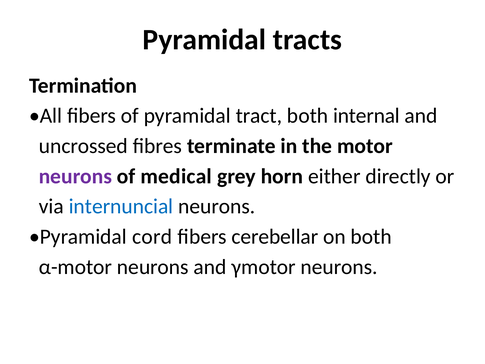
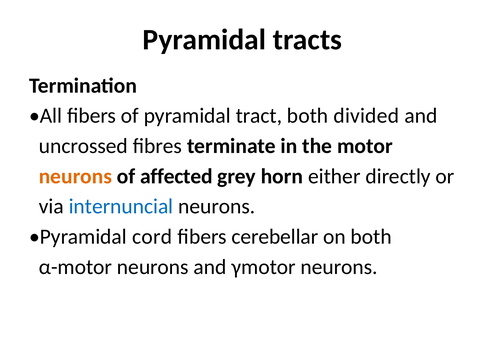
internal: internal -> divided (366, 116)
neurons colour: purple -> orange (75, 176)
medical: medical -> affected (176, 176)
